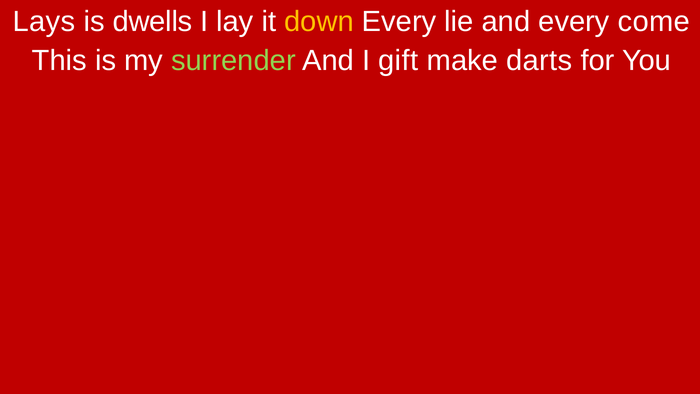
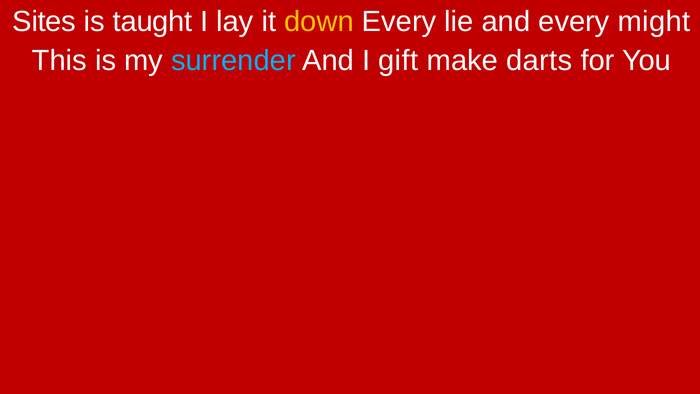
Lays: Lays -> Sites (44, 22)
dwells: dwells -> taught (153, 22)
come: come -> might (654, 22)
surrender colour: light green -> light blue (233, 60)
